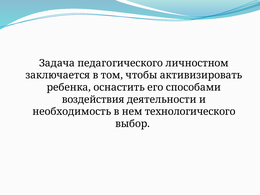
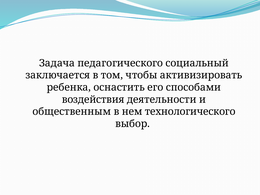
личностном: личностном -> социальный (197, 63)
необходимость: необходимость -> общественным (72, 112)
